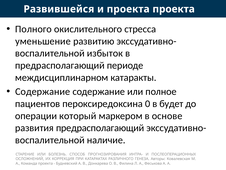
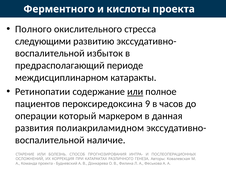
Развившейся: Развившейся -> Ферментного (59, 9)
и проекта: проекта -> кислоты (128, 9)
уменьшение: уменьшение -> следующими (43, 41)
Содержание: Содержание -> Ретинопатии (43, 91)
или underline: none -> present (135, 91)
0: 0 -> 9 (148, 103)
будет: будет -> часов (171, 103)
основе: основе -> данная (167, 116)
развития предрасполагающий: предрасполагающий -> полиакриламидном (100, 128)
